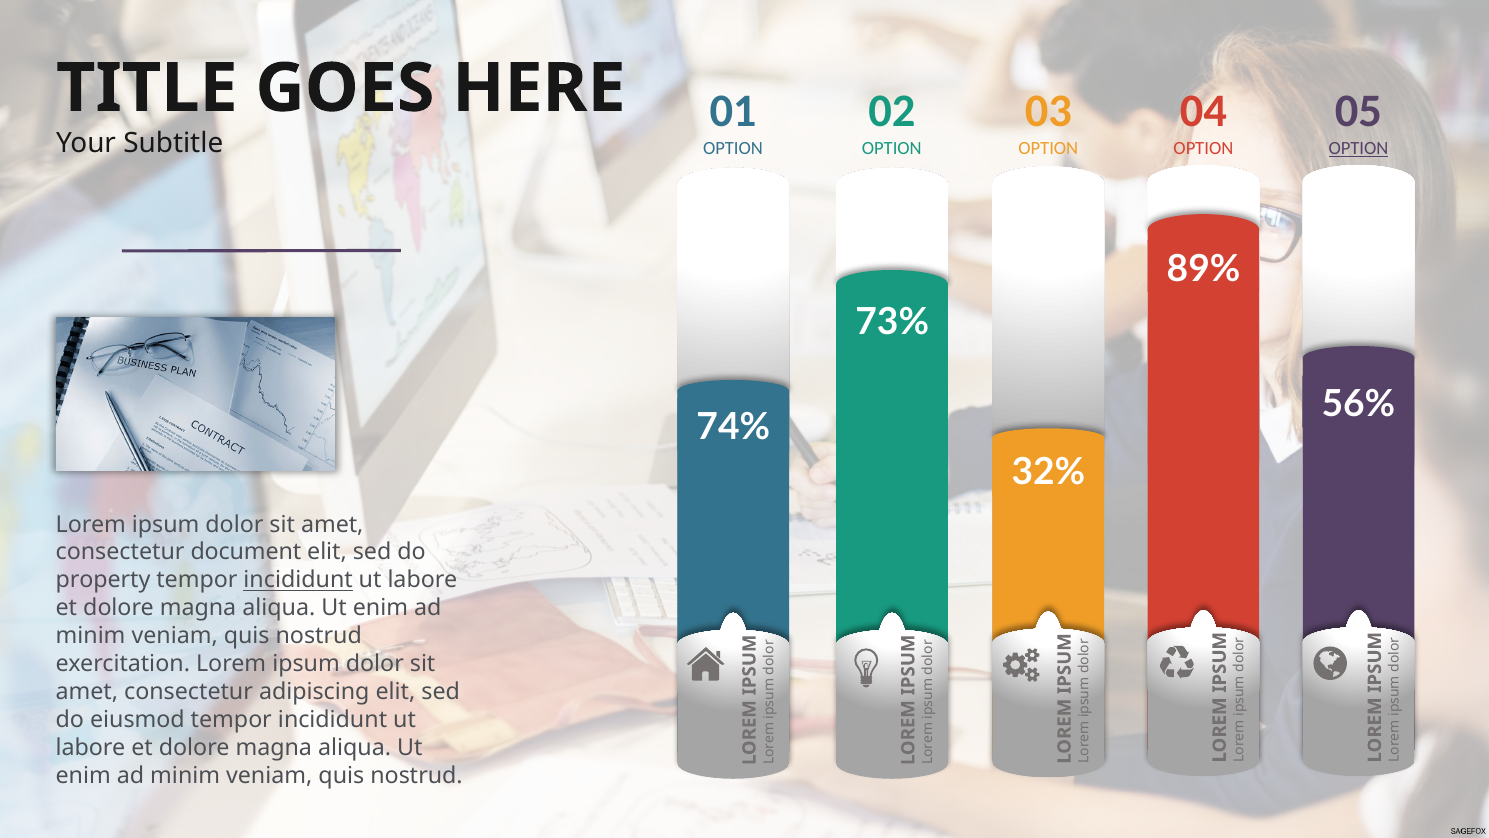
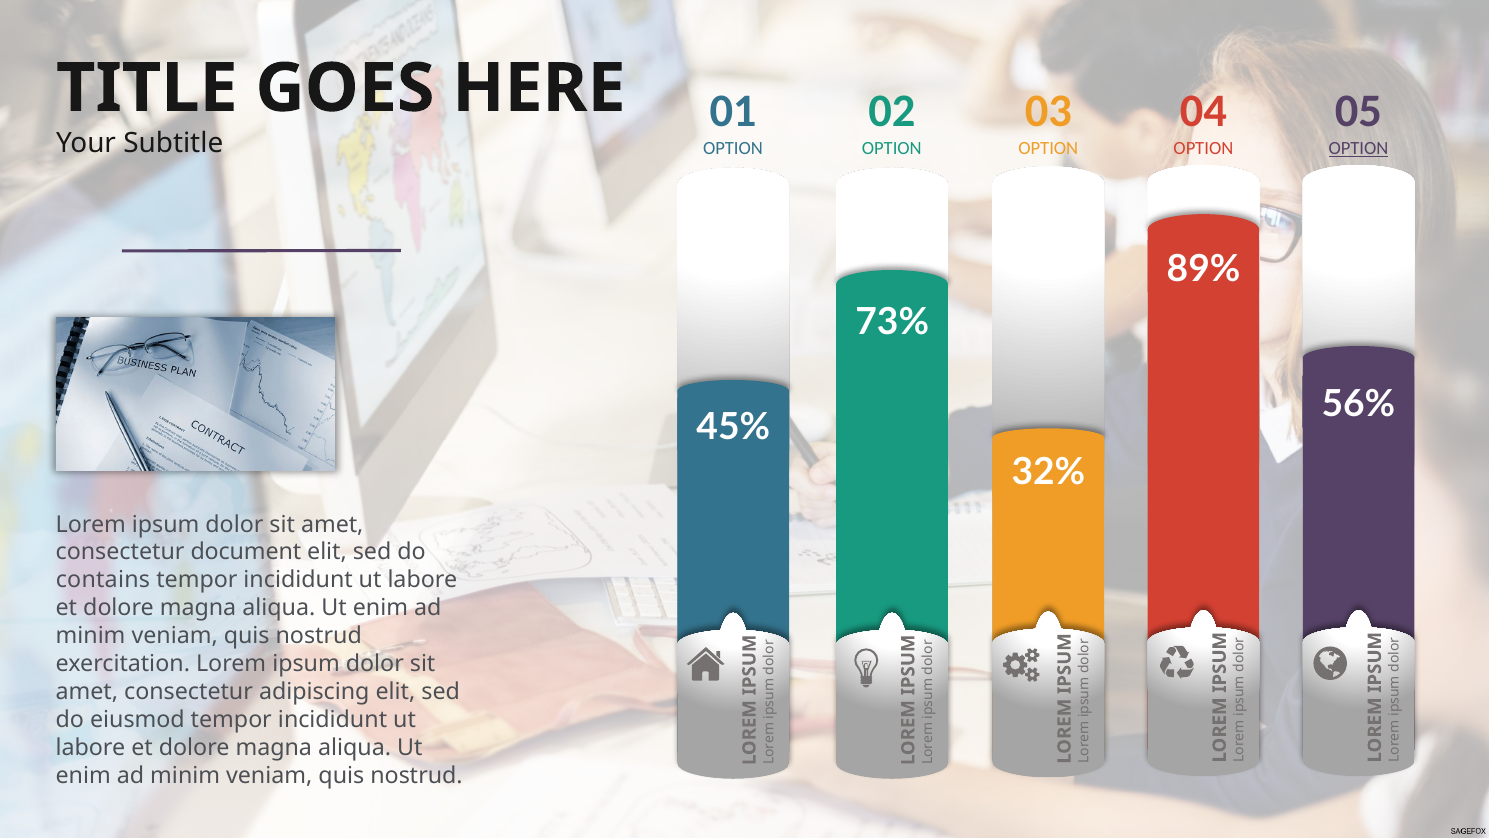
74%: 74% -> 45% (733, 426)
property: property -> contains (103, 580)
incididunt underline: present -> none (298, 580)
